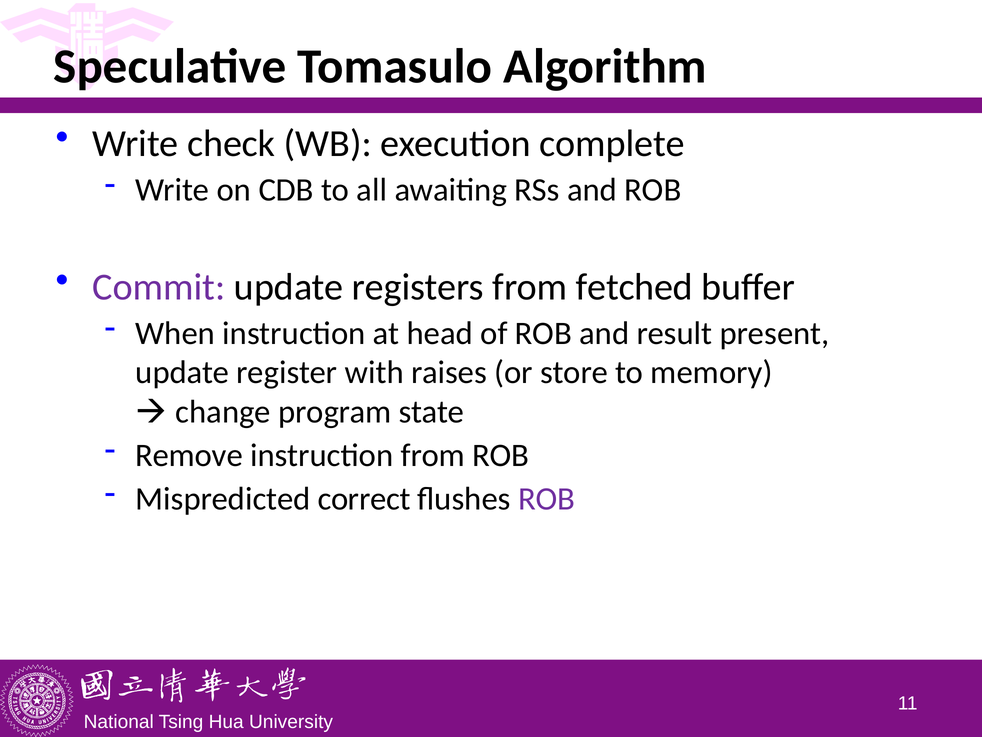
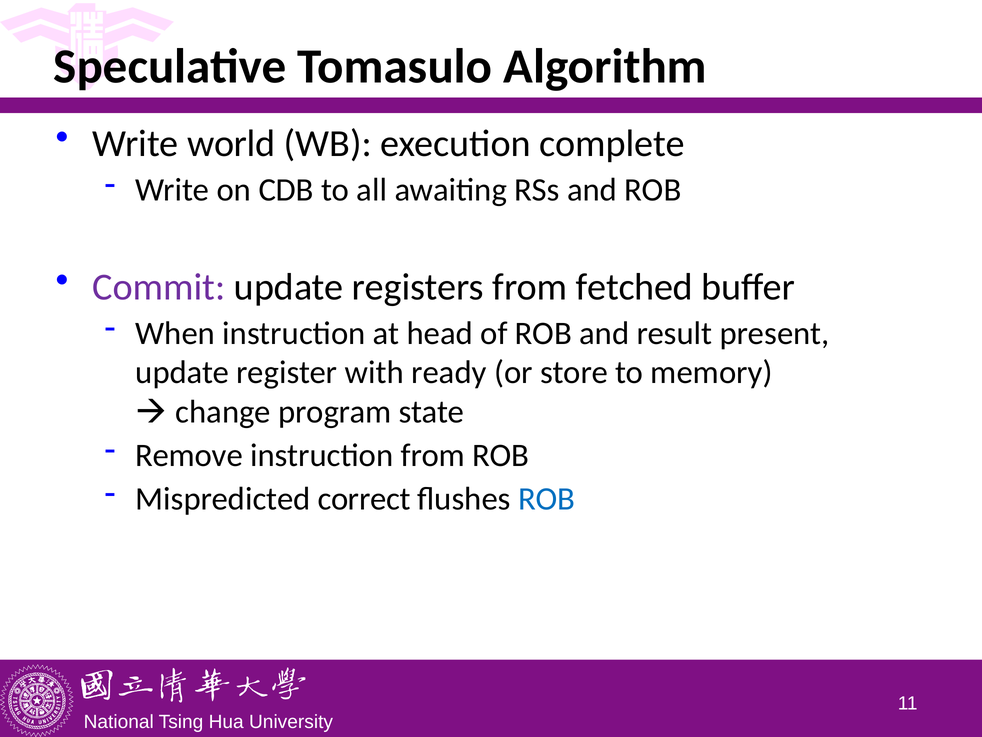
check: check -> world (231, 144)
raises: raises -> ready (449, 372)
ROB colour: purple -> blue (547, 498)
